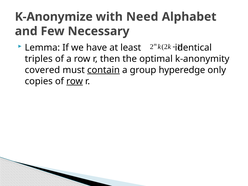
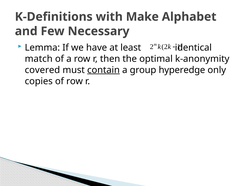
K-Anonymize: K-Anonymize -> K-Definitions (54, 17)
Need: Need -> Make (142, 17)
triples: triples -> match (39, 59)
row underline: present -> none (75, 81)
